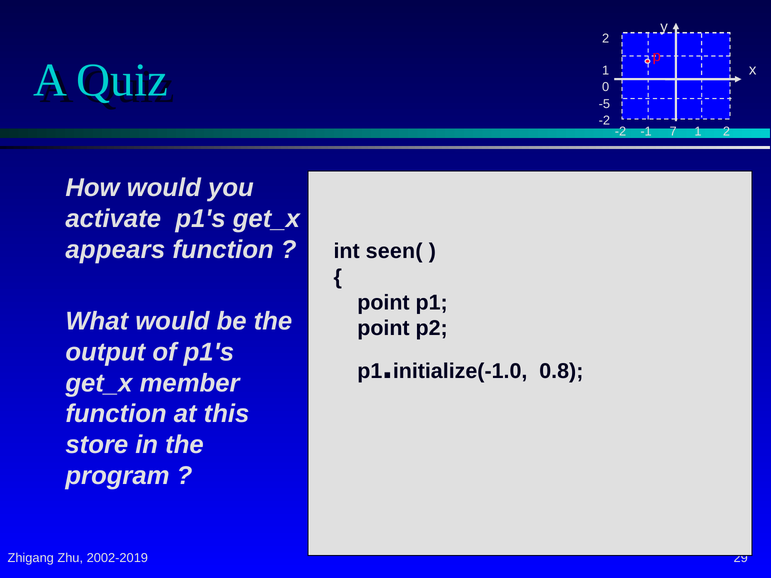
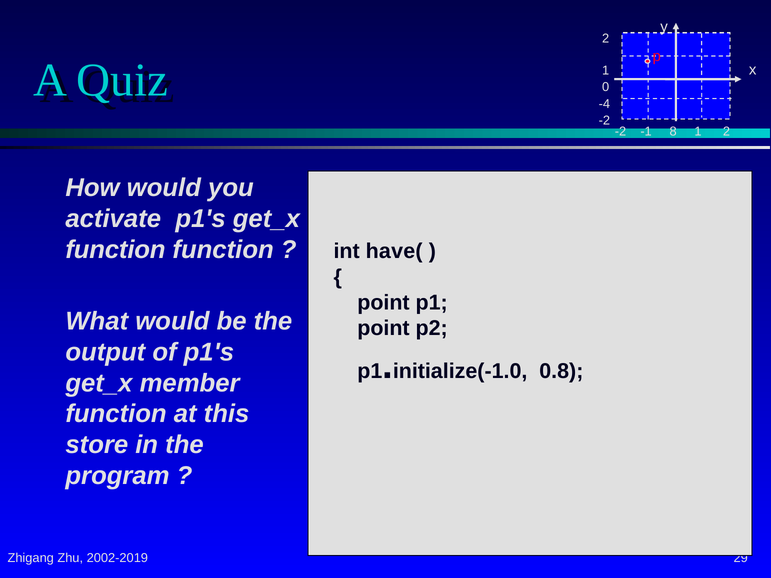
-5: -5 -> -4 (604, 104)
7: 7 -> 8 (673, 131)
appears: appears -> function (115, 250)
seen(: seen( -> have( (394, 251)
